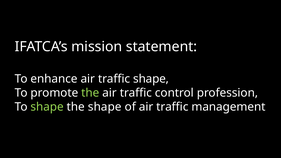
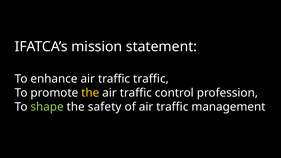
traffic shape: shape -> traffic (151, 79)
the colour: light green -> yellow (90, 93)
the shape: shape -> safety (105, 107)
